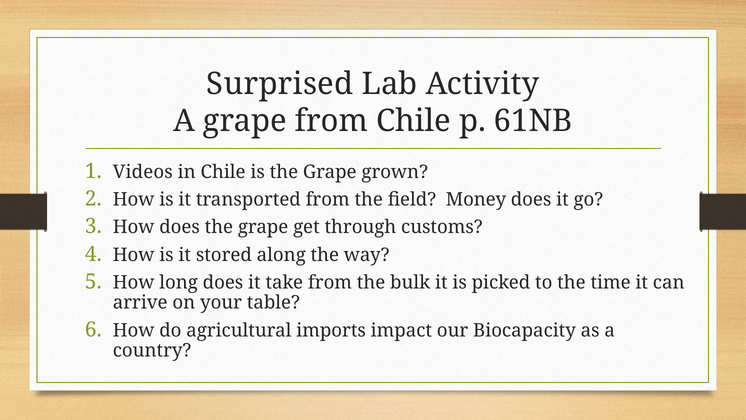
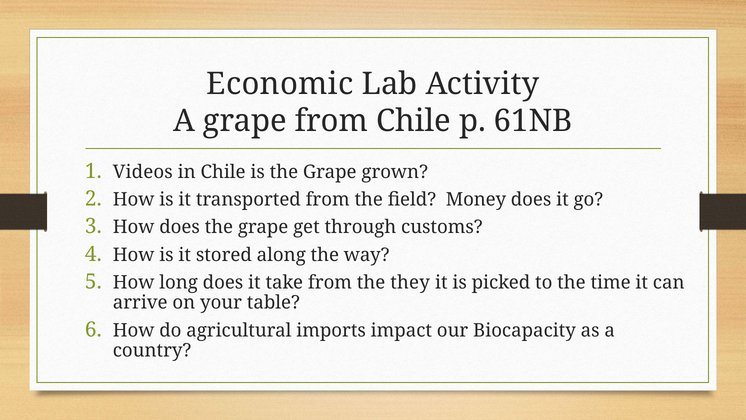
Surprised: Surprised -> Economic (280, 84)
bulk: bulk -> they (410, 282)
